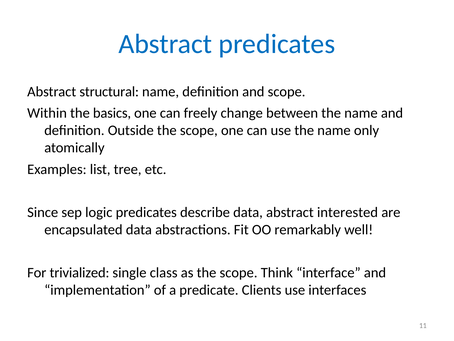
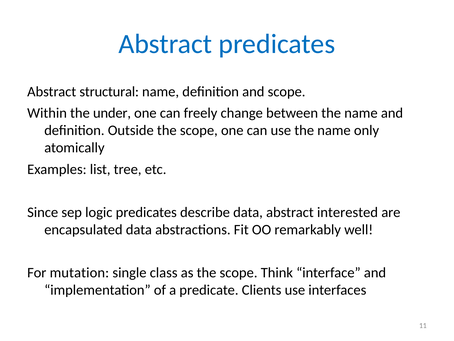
basics: basics -> under (112, 113)
trivialized: trivialized -> mutation (79, 272)
